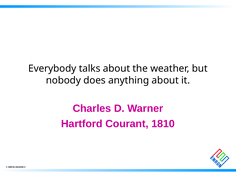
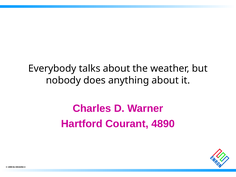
1810: 1810 -> 4890 (163, 124)
